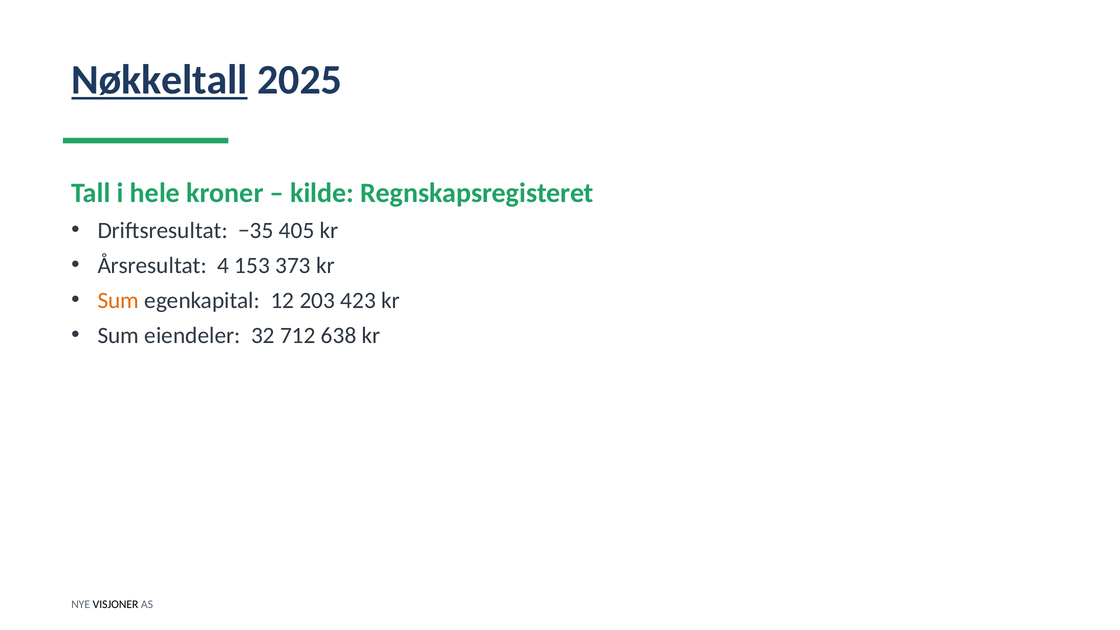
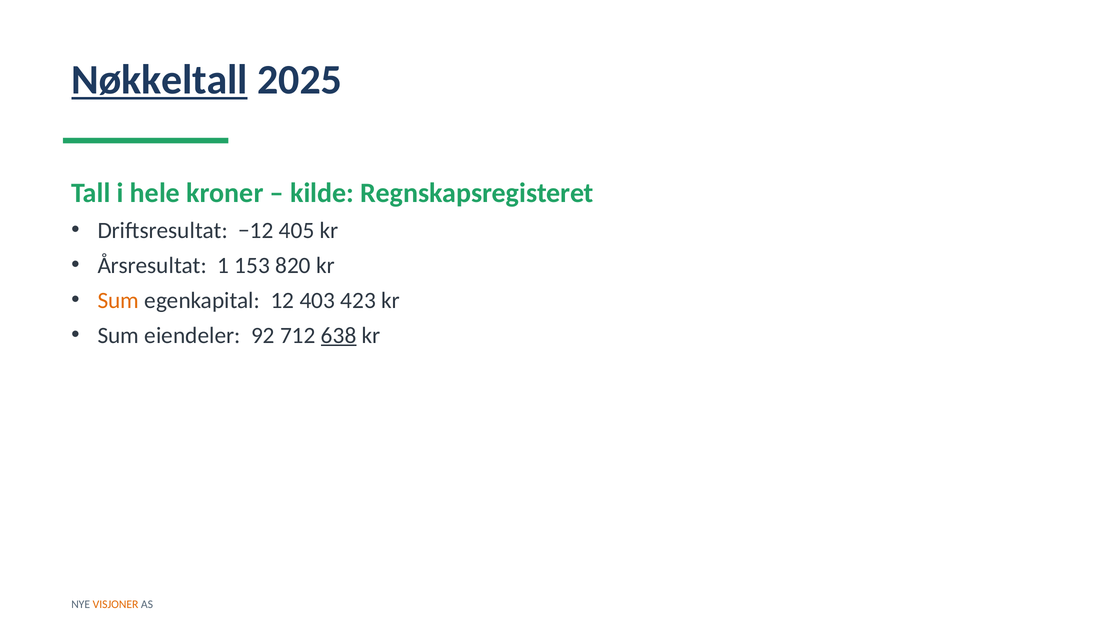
−35: −35 -> −12 (256, 230)
4: 4 -> 1 (223, 265)
373: 373 -> 820 (293, 265)
203: 203 -> 403 (317, 300)
32: 32 -> 92 (263, 335)
638 underline: none -> present (339, 335)
VISJONER colour: black -> orange (116, 604)
